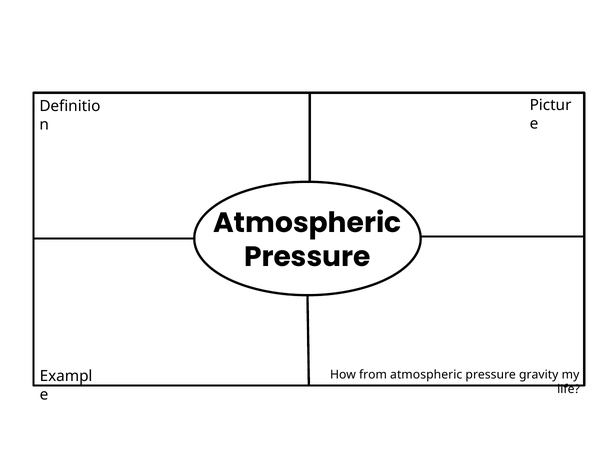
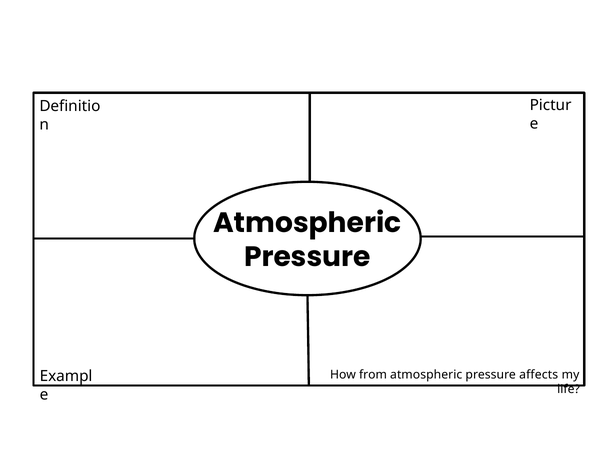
gravity: gravity -> affects (539, 375)
